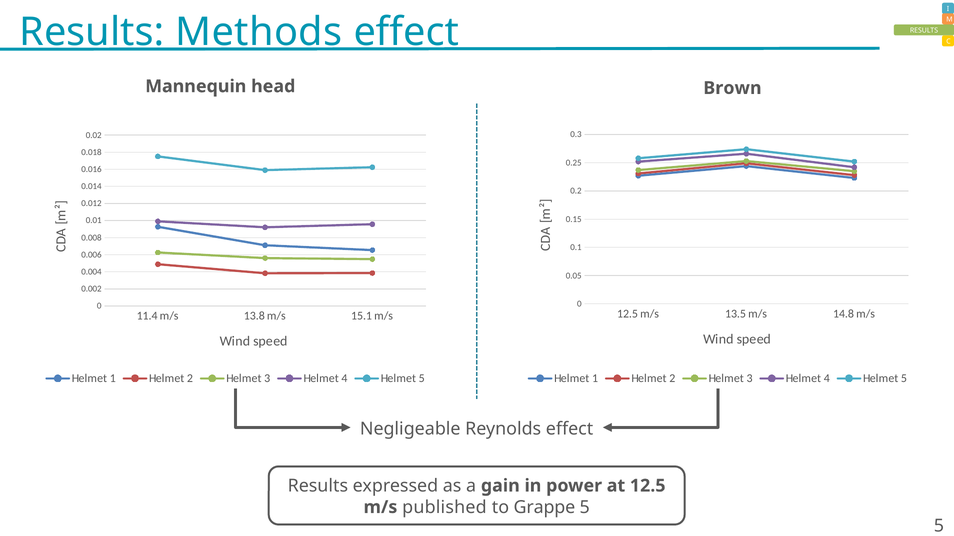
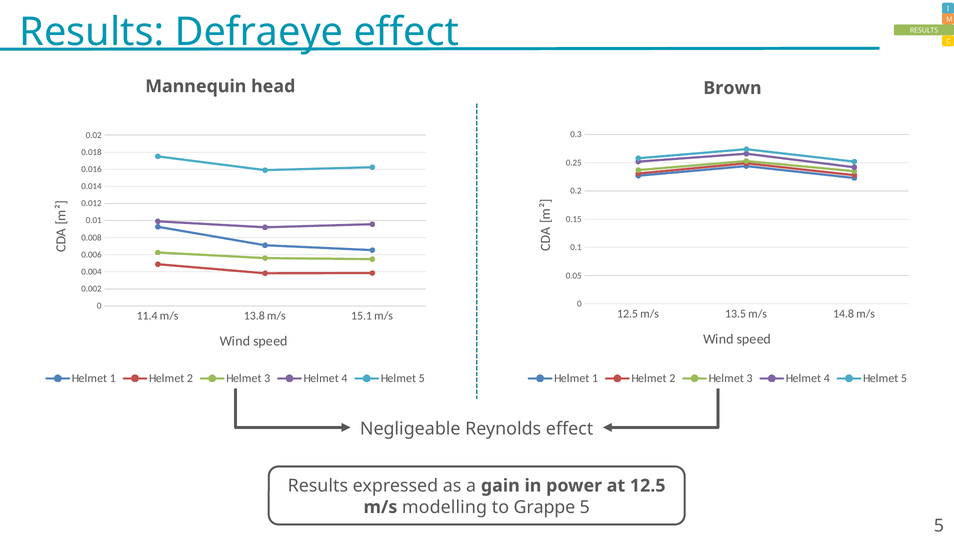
Methods: Methods -> Defraeye (259, 32)
published: published -> modelling (444, 508)
